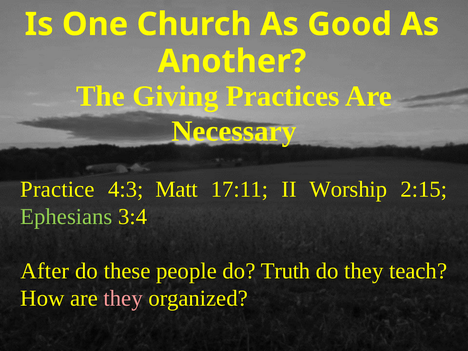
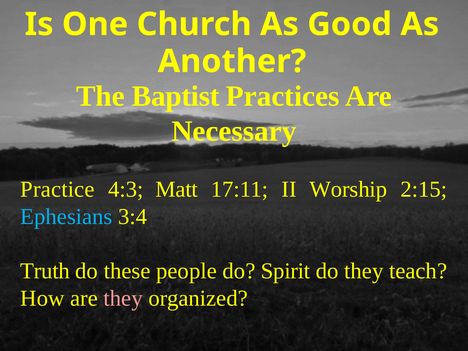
Giving: Giving -> Baptist (176, 96)
Ephesians colour: light green -> light blue (66, 217)
After: After -> Truth (45, 271)
Truth: Truth -> Spirit (285, 271)
